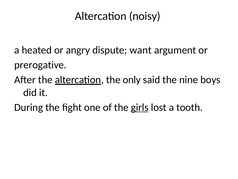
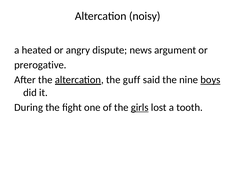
want: want -> news (141, 50)
only: only -> guff (132, 80)
boys underline: none -> present (210, 80)
